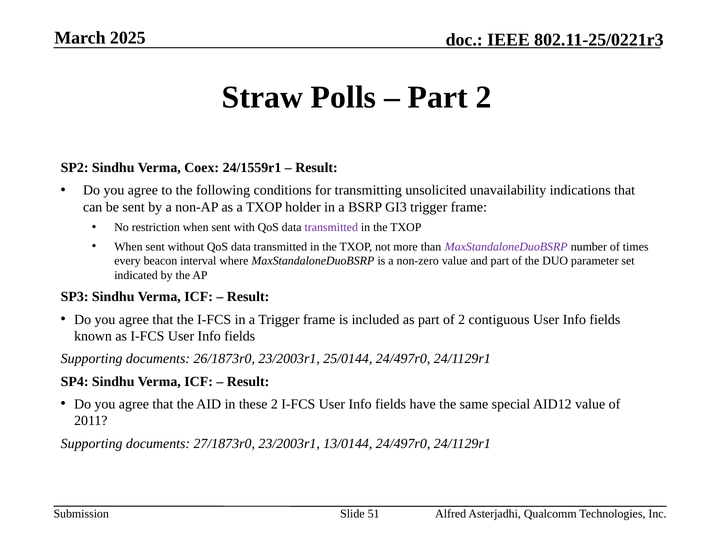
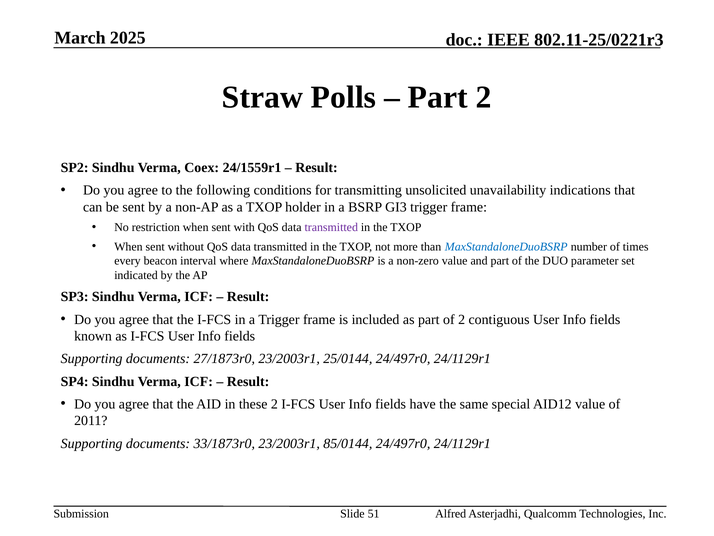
MaxStandaloneDuoBSRP colour: purple -> blue (506, 246)
26/1873r0: 26/1873r0 -> 27/1873r0 (224, 358)
27/1873r0: 27/1873r0 -> 33/1873r0 (224, 443)
13/0144: 13/0144 -> 85/0144 (348, 443)
